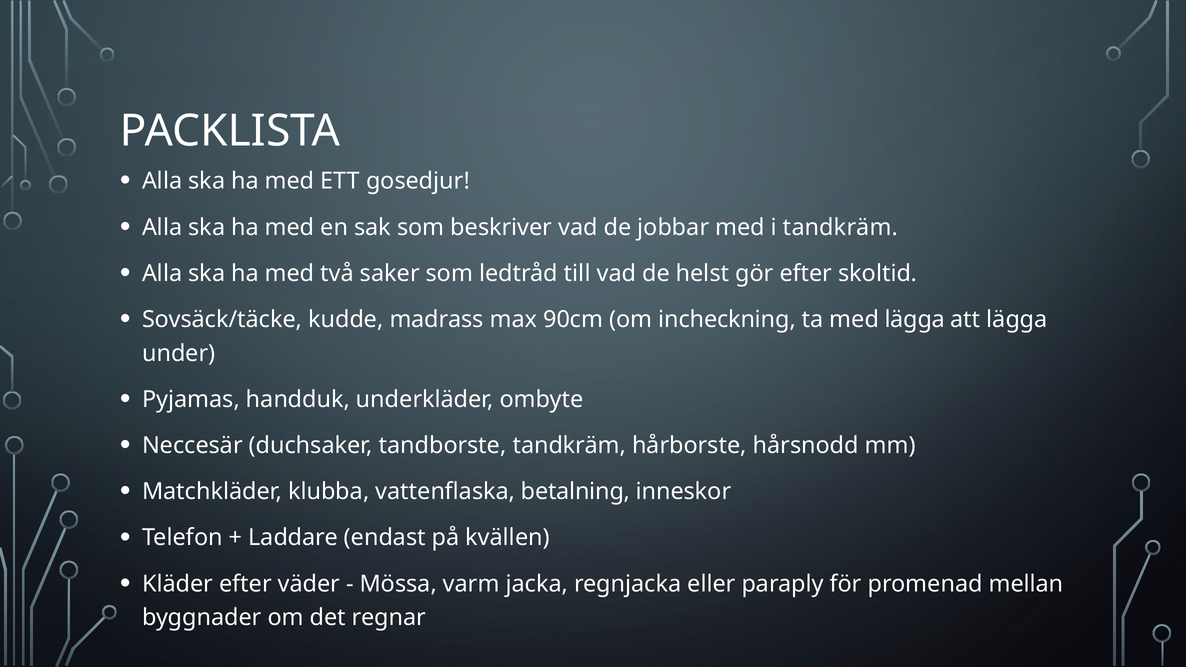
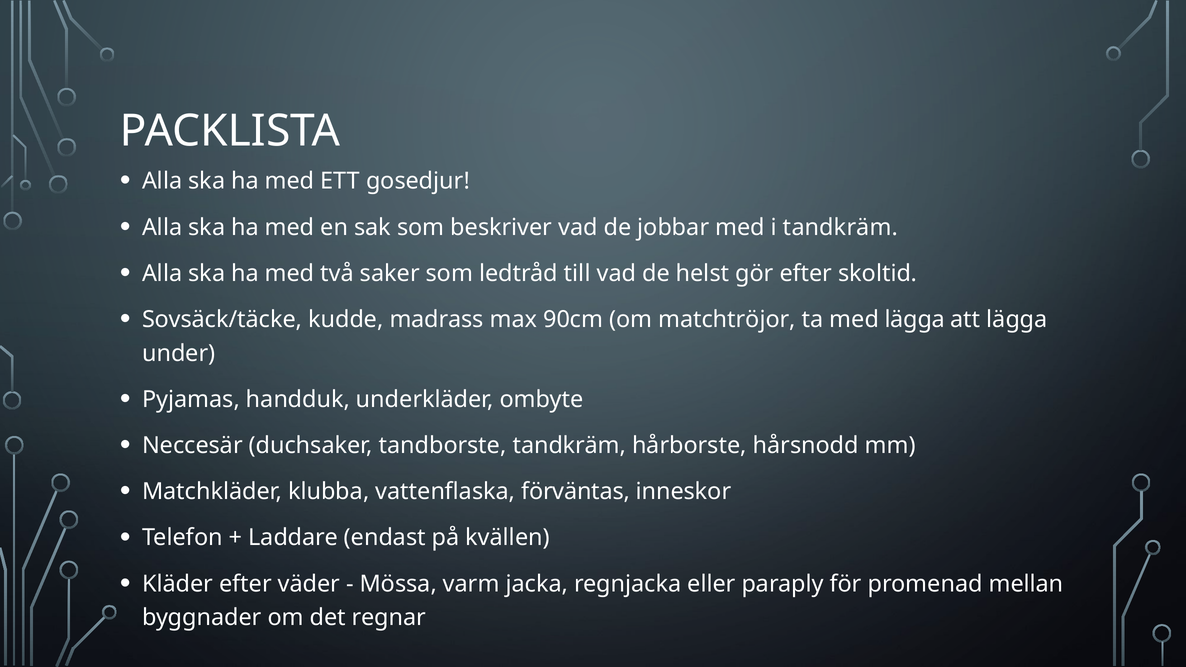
incheckning: incheckning -> matchtröjor (727, 320)
betalning: betalning -> förväntas (576, 492)
